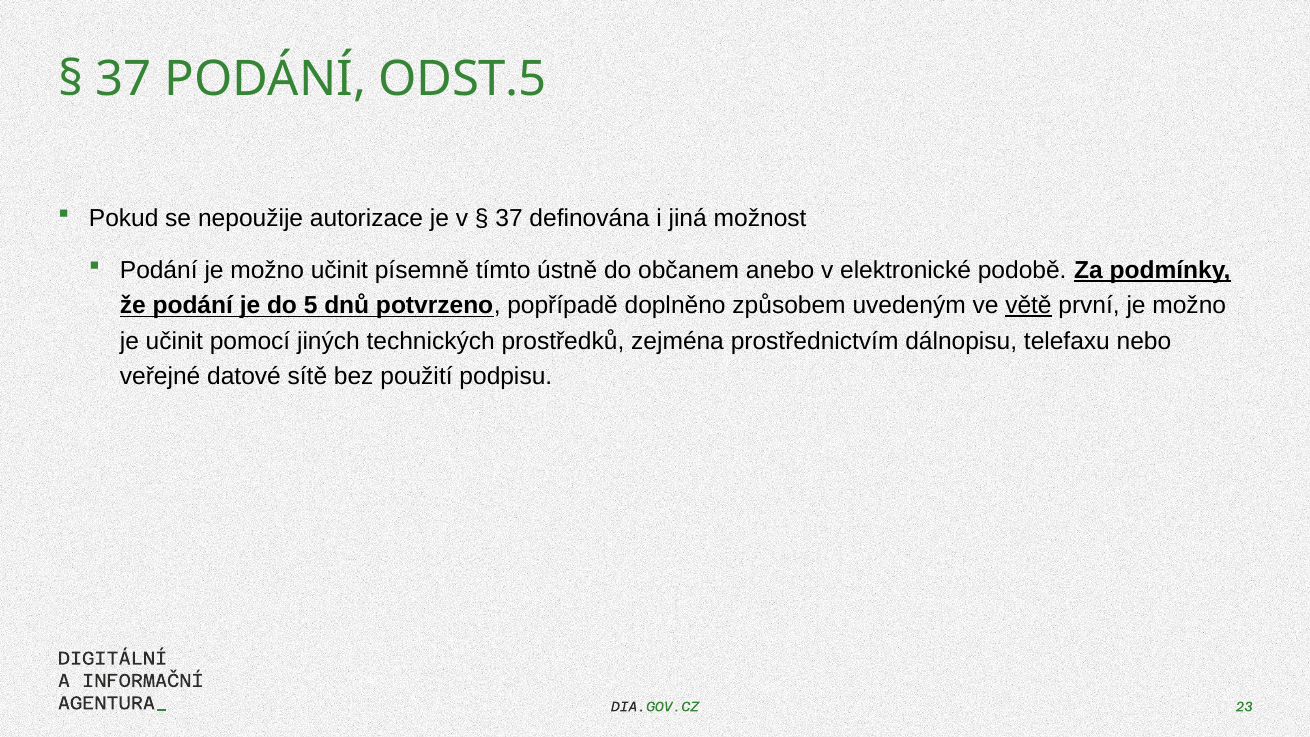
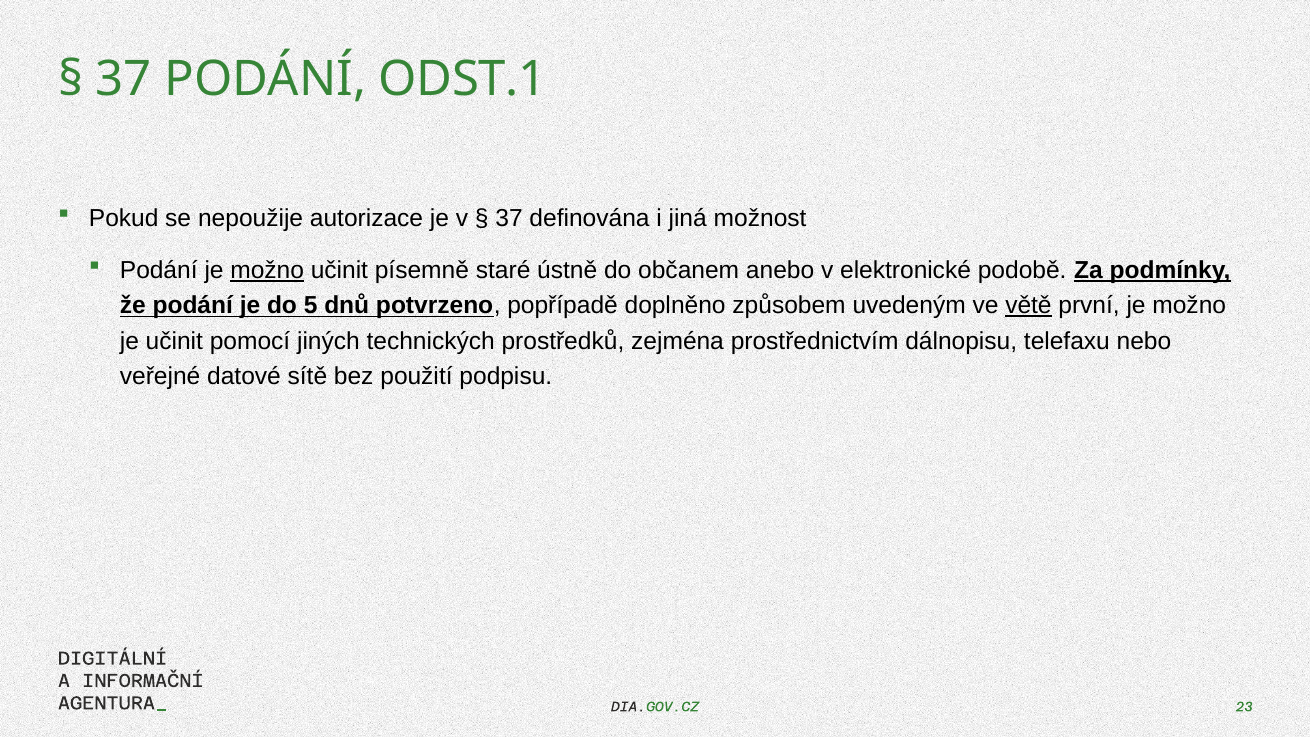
ODST.5: ODST.5 -> ODST.1 (462, 79)
možno underline: none -> present (267, 270)
tímto: tímto -> staré (503, 270)
